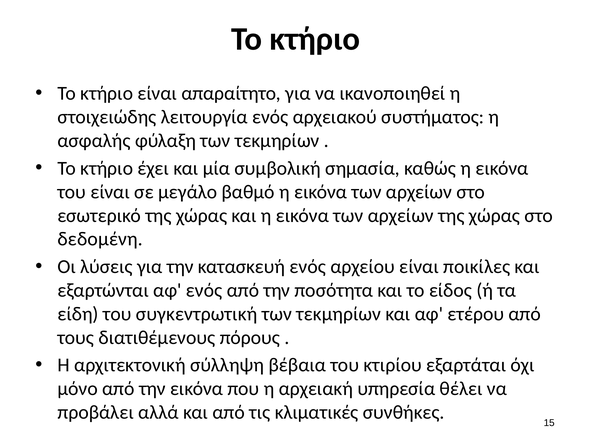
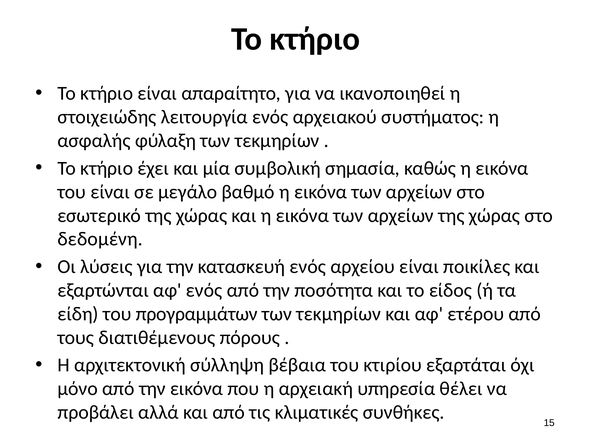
συγκεντρωτική: συγκεντρωτική -> προγραμμάτων (197, 314)
